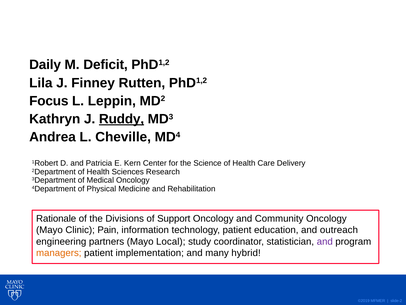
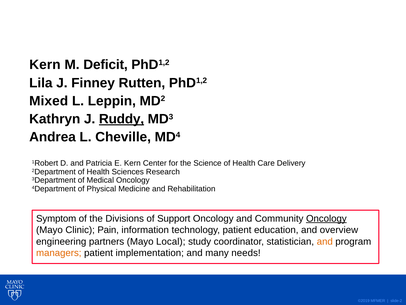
Daily: Daily -> Kern (45, 65)
Focus: Focus -> Mixed (49, 101)
Rationale: Rationale -> Symptom (56, 218)
Oncology underline: none -> present (326, 218)
outreach: outreach -> overview (339, 230)
and colour: purple -> orange (325, 241)
hybrid: hybrid -> needs (246, 253)
